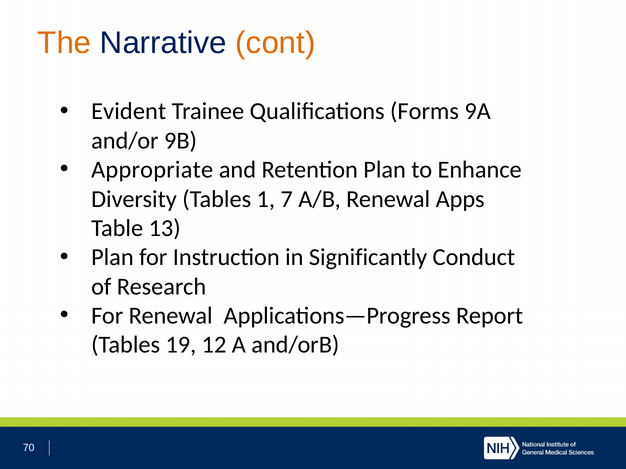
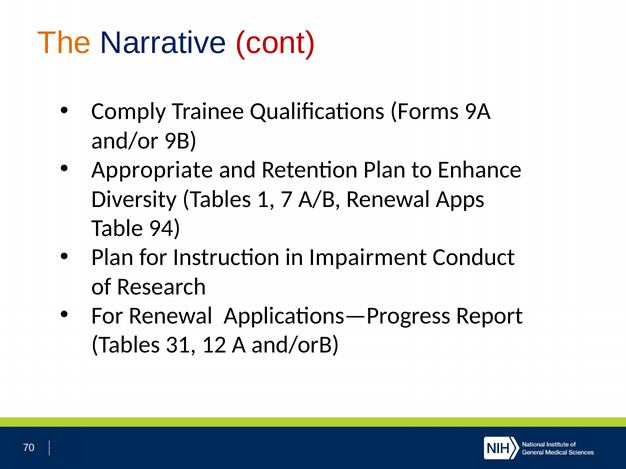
cont colour: orange -> red (275, 43)
Evident: Evident -> Comply (129, 111)
13: 13 -> 94 (165, 228)
Significantly: Significantly -> Impairment (368, 258)
19: 19 -> 31 (181, 345)
